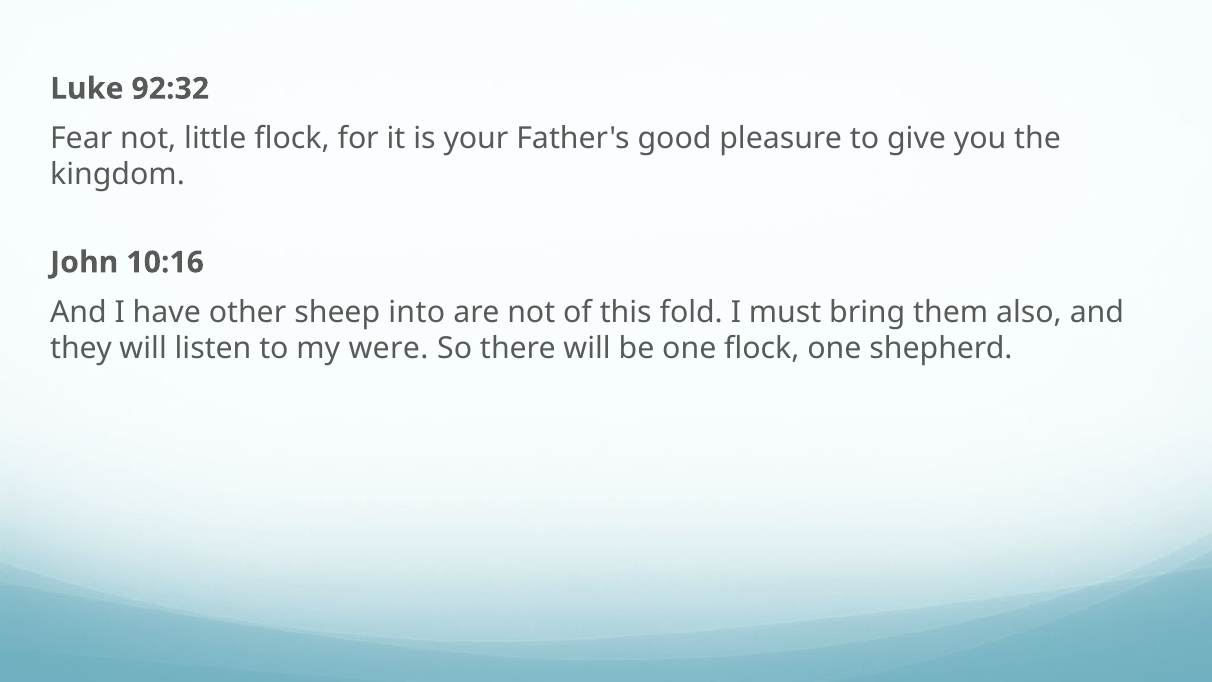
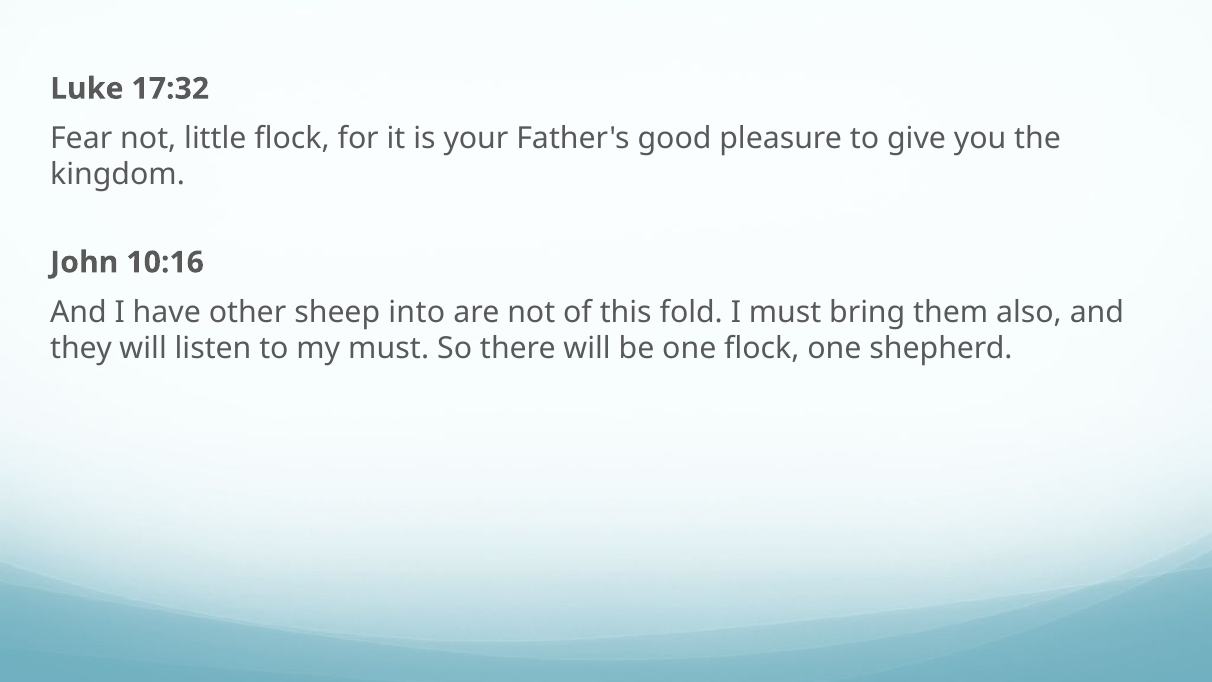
92:32: 92:32 -> 17:32 (170, 89)
my were: were -> must (389, 348)
